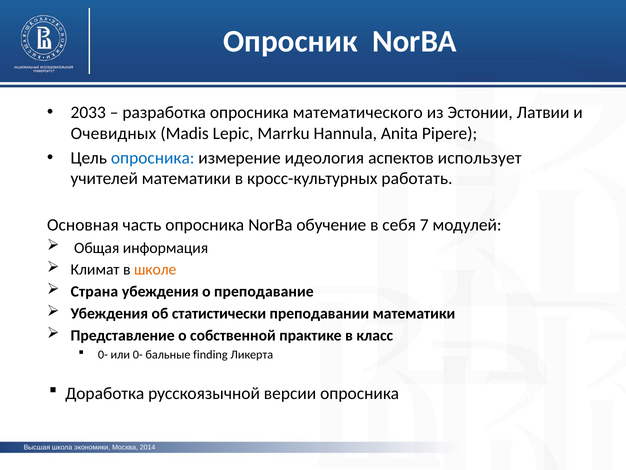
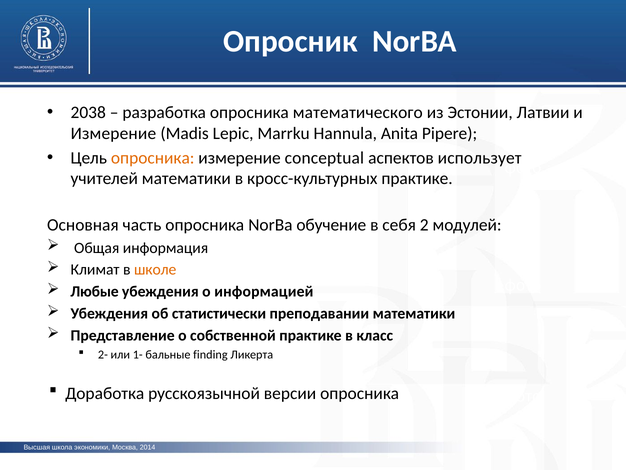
2033: 2033 -> 2038 (88, 112)
Очевидных: Очевидных -> Измерение (113, 133)
опросника colour: blue -> orange (153, 158)
идеология: идеология -> conceptual (324, 158)
кросс-культурных работать: работать -> практике (417, 179)
7: 7 -> 2 (424, 225)
Страна: Страна -> Любые (95, 291)
преподавание: преподавание -> информацией (264, 291)
0-: 0- -> 2- (103, 354)
или 0-: 0- -> 1- (138, 354)
